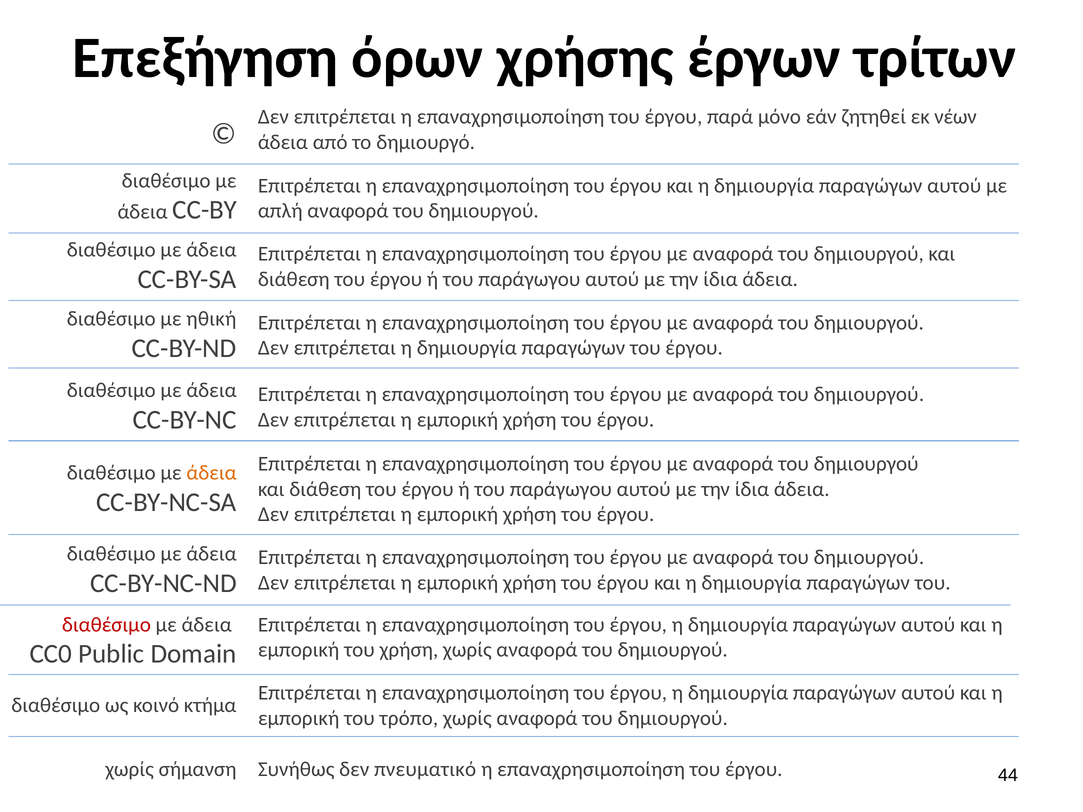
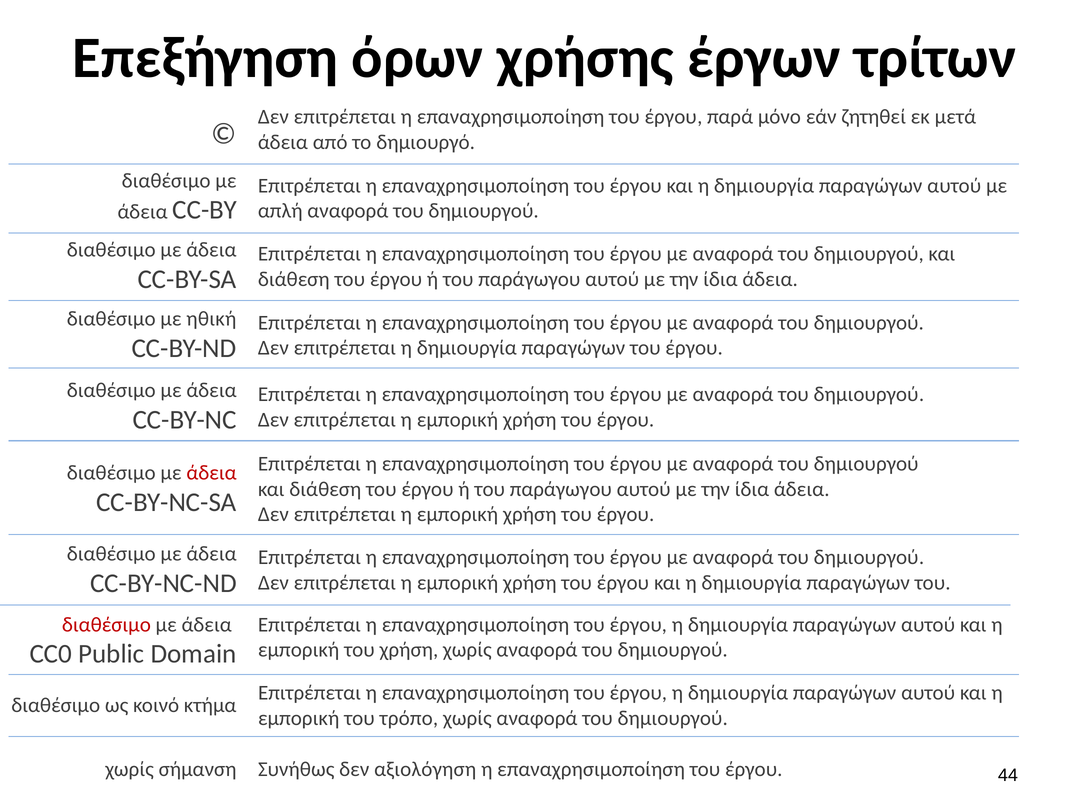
νέων: νέων -> μετά (955, 117)
άδεια colour: orange -> red (212, 473)
πνευματικό: πνευματικό -> αξιολόγηση (425, 770)
